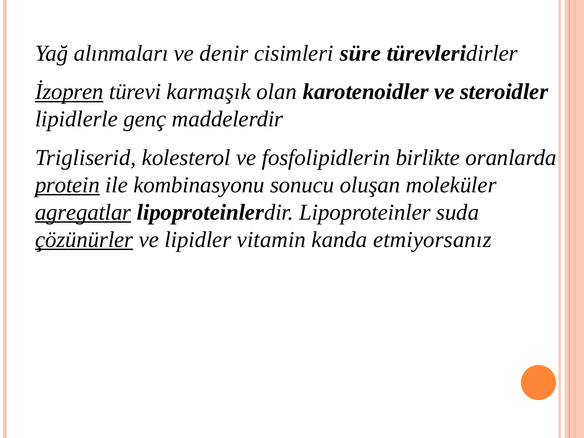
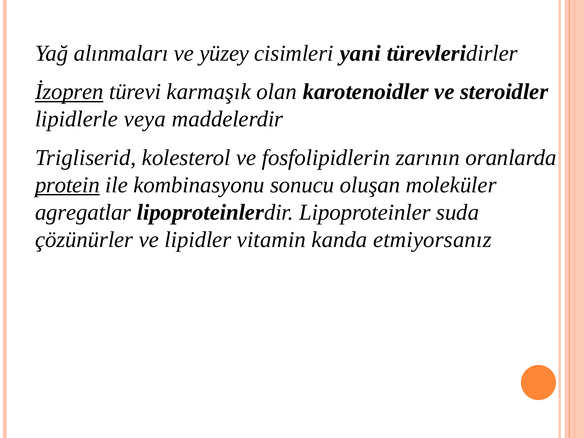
denir: denir -> yüzey (224, 53)
süre: süre -> yani (360, 53)
genç: genç -> veya (145, 119)
birlikte: birlikte -> zarının (428, 158)
agregatlar underline: present -> none (83, 212)
çözünürler underline: present -> none (84, 240)
